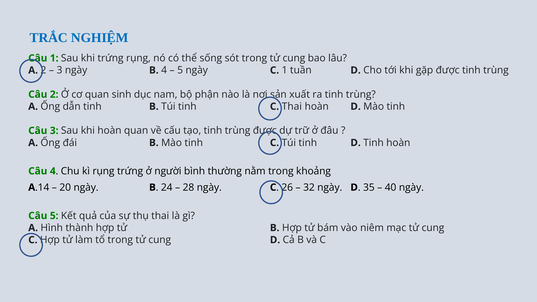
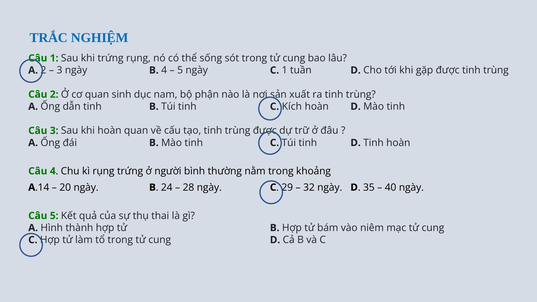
C Thai: Thai -> Kích (292, 107)
26: 26 -> 29 (287, 187)
